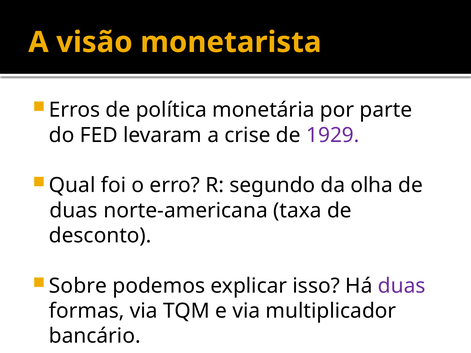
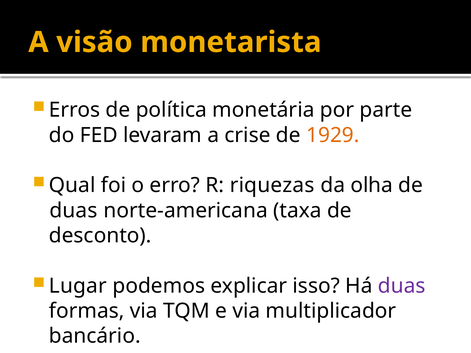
1929 colour: purple -> orange (333, 135)
segundo: segundo -> riquezas (272, 186)
Sobre: Sobre -> Lugar (78, 286)
